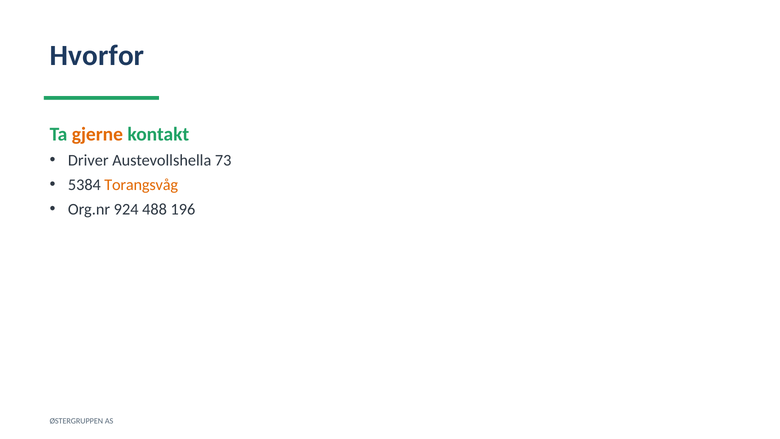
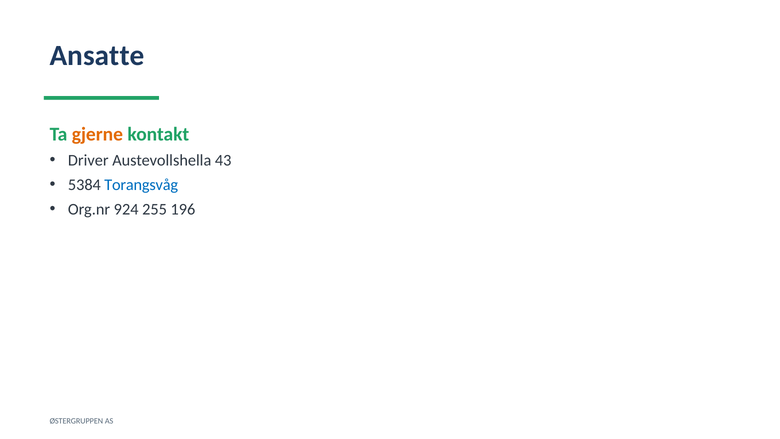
Hvorfor: Hvorfor -> Ansatte (97, 56)
73: 73 -> 43 (223, 160)
Torangsvåg colour: orange -> blue (141, 185)
488: 488 -> 255 (155, 209)
